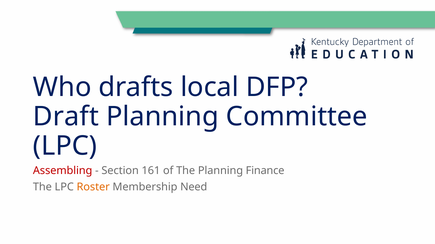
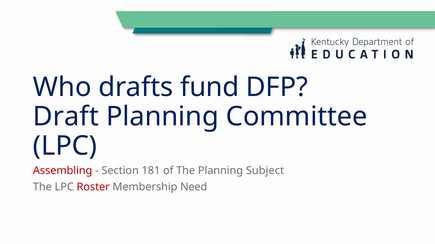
local: local -> fund (210, 88)
161: 161 -> 181 (151, 171)
Finance: Finance -> Subject (265, 171)
Roster colour: orange -> red (93, 187)
